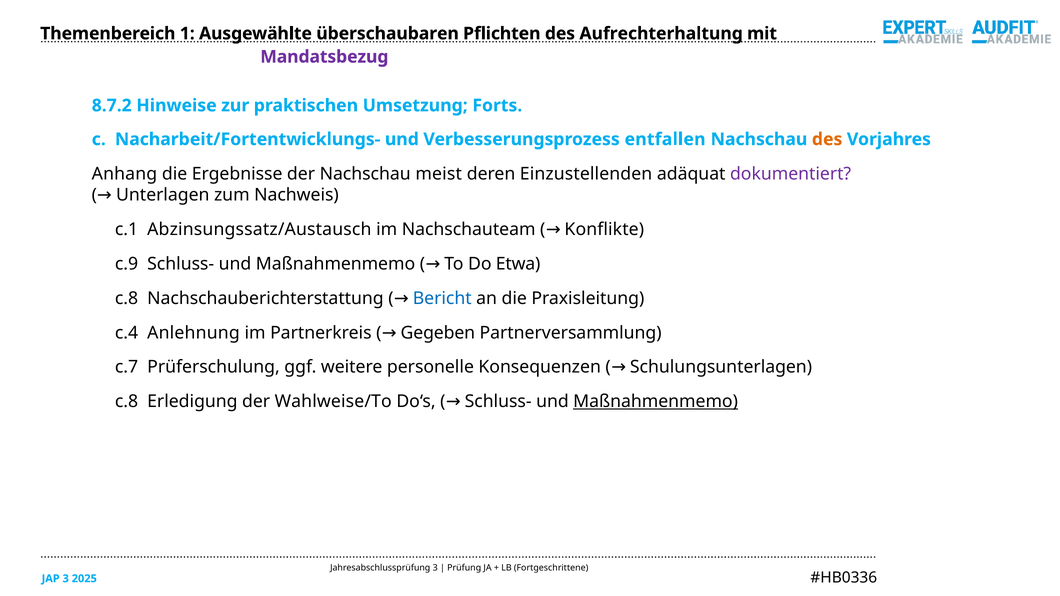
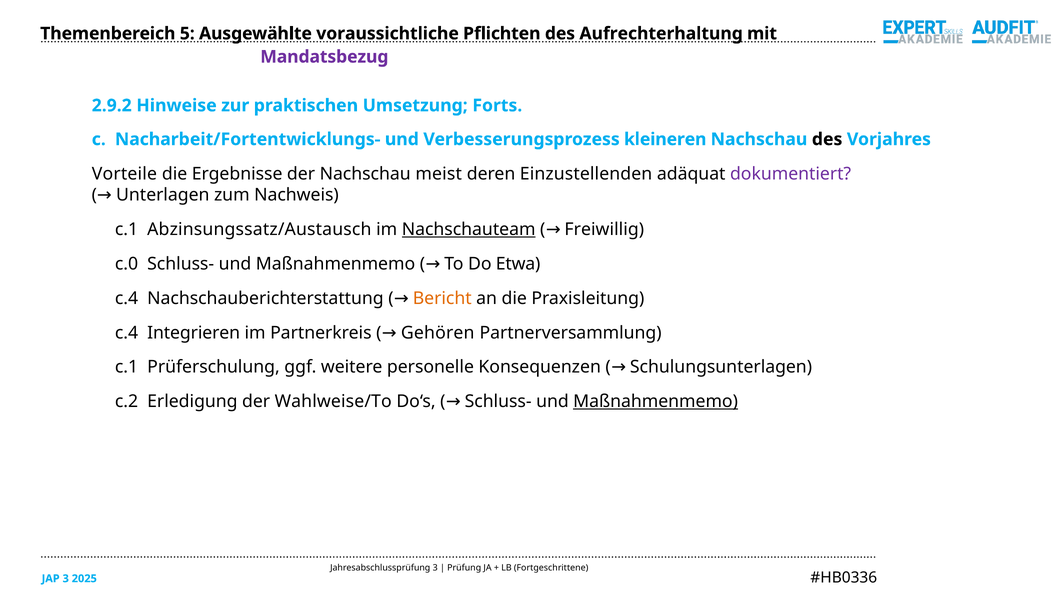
1: 1 -> 5 (187, 34)
überschaubaren: überschaubaren -> voraussichtliche (388, 34)
8.7.2: 8.7.2 -> 2.9.2 (112, 106)
entfallen: entfallen -> kleineren (665, 139)
des colour: orange -> black (827, 139)
Anhang: Anhang -> Vorteile (124, 174)
Nachschauteam underline: none -> present (469, 229)
Konflikte: Konflikte -> Freiwillig (604, 229)
c.9: c.9 -> c.0 (127, 264)
c.8: c.8 -> c.4 (127, 298)
Bericht colour: blue -> orange (442, 298)
Anlehnung: Anlehnung -> Integrieren (194, 333)
Gegeben: Gegeben -> Gehören (438, 333)
c.7: c.7 -> c.1 (127, 367)
c.8: c.8 -> c.2 (127, 402)
